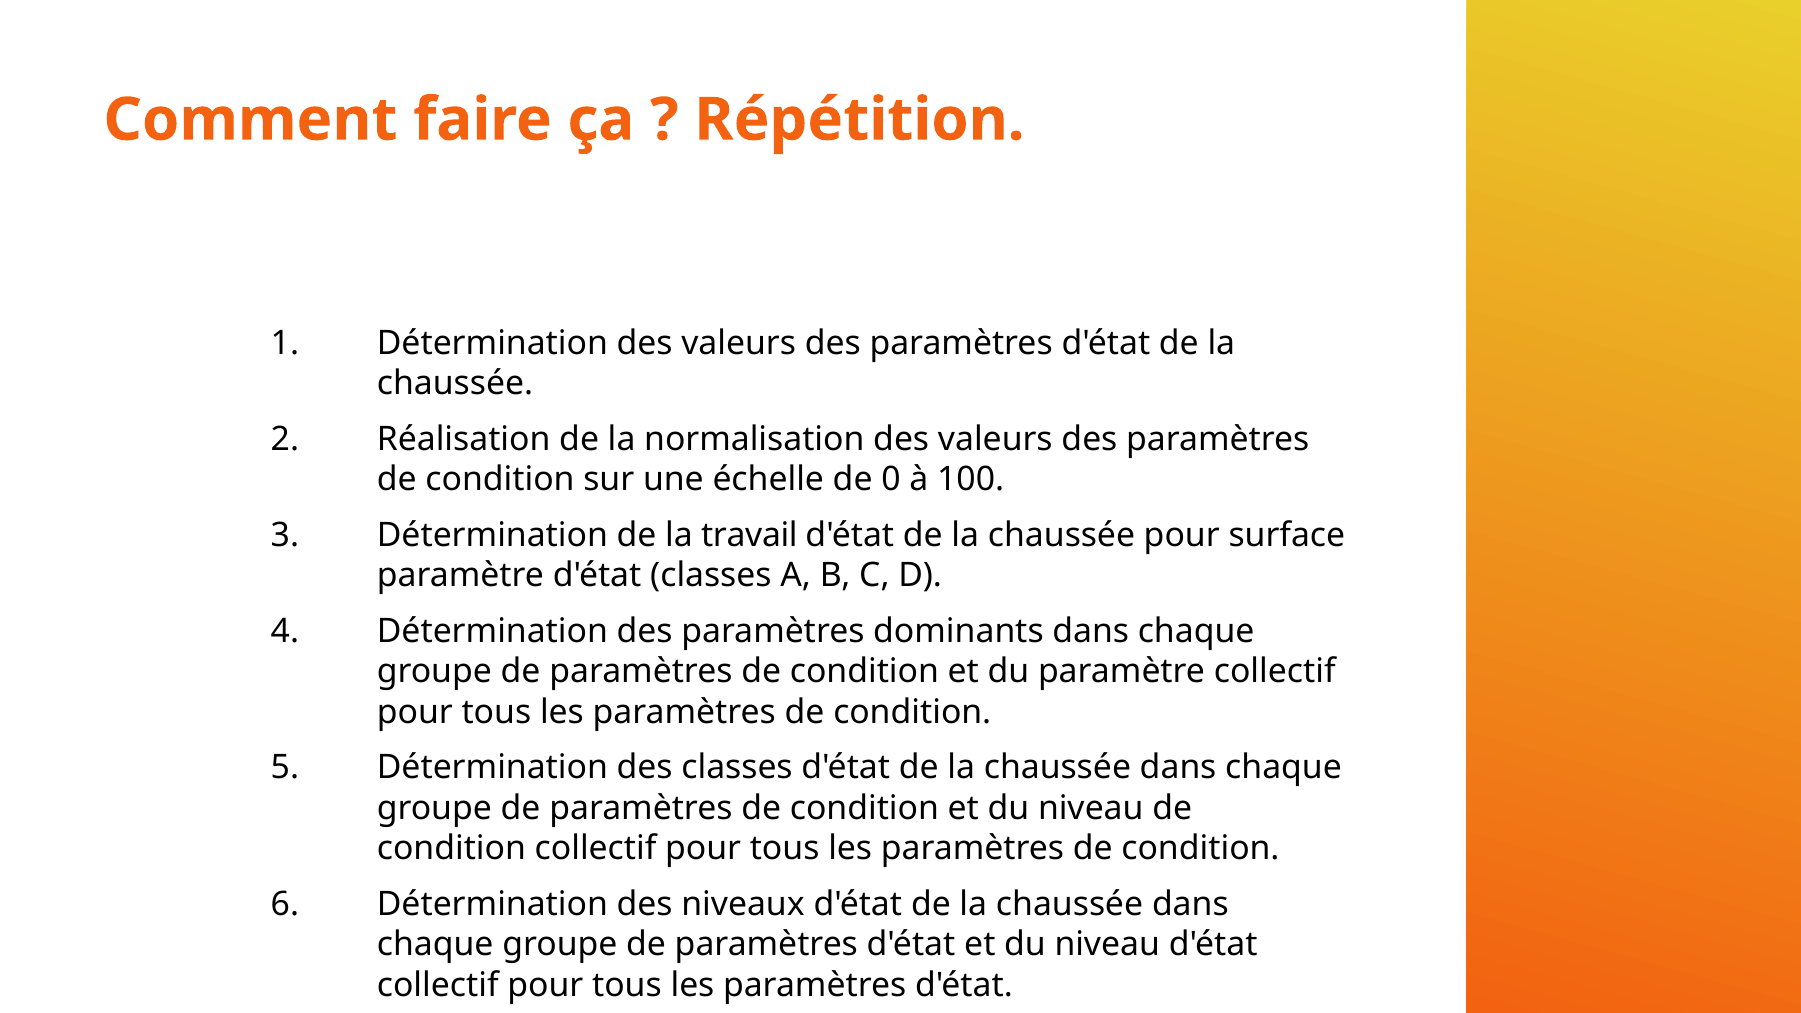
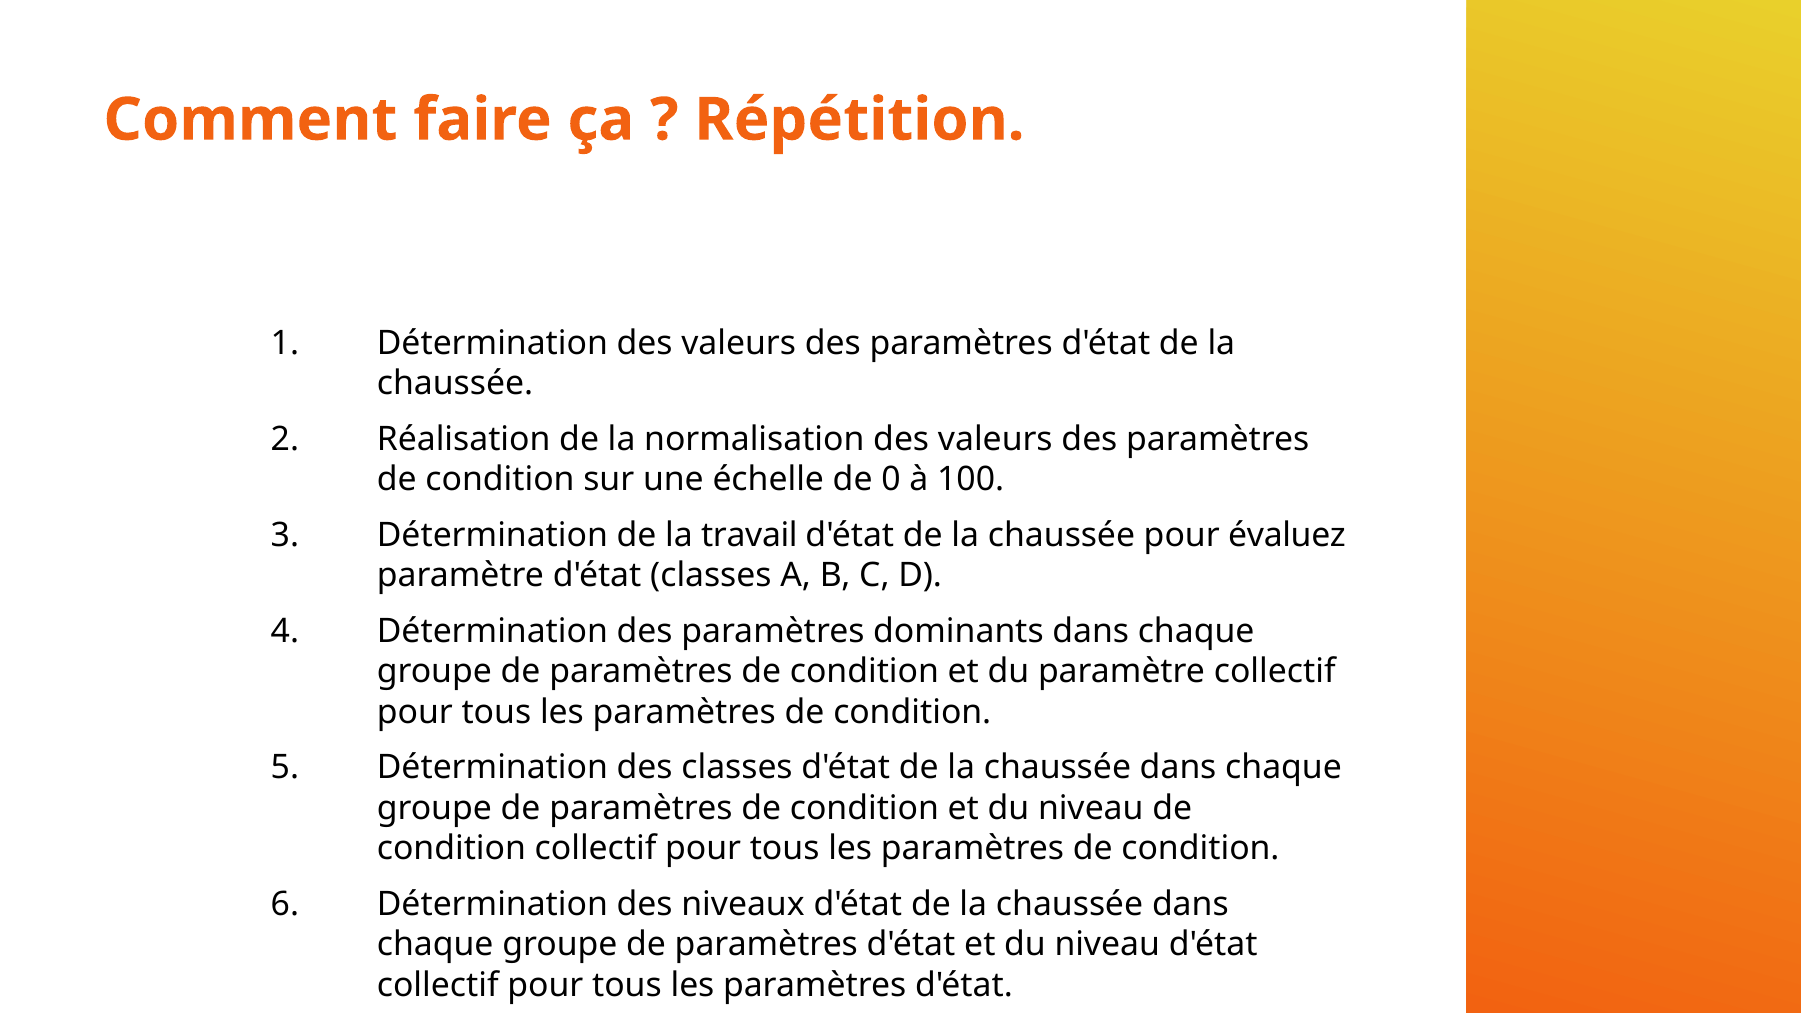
surface: surface -> évaluez (1287, 535)
